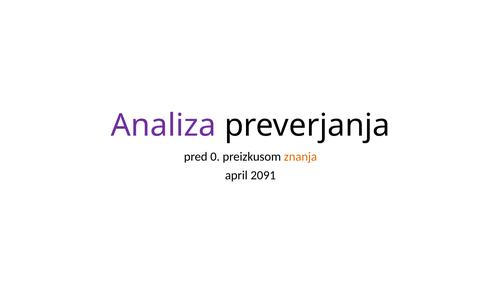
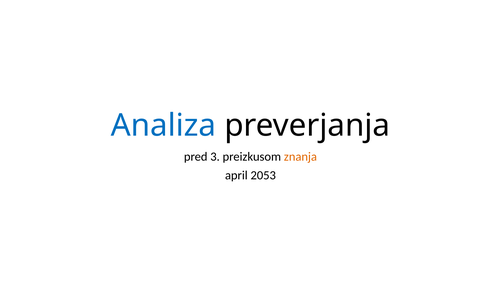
Analiza colour: purple -> blue (164, 125)
0: 0 -> 3 (215, 157)
2091: 2091 -> 2053 (263, 175)
